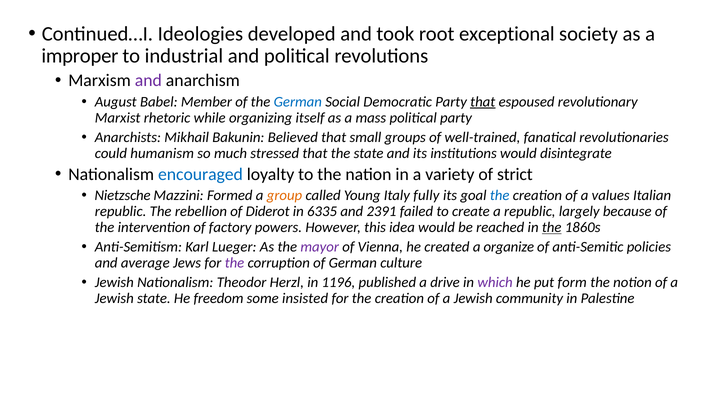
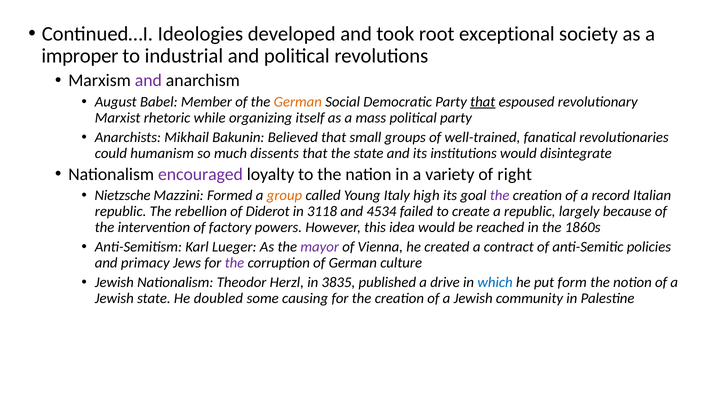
German colour: blue -> orange (298, 102)
stressed: stressed -> dissents (275, 153)
encouraged colour: blue -> purple (200, 174)
strict: strict -> right (515, 174)
fully: fully -> high (426, 196)
the colour: blue -> purple (500, 196)
values: values -> record (611, 196)
6335: 6335 -> 3118 (322, 212)
2391: 2391 -> 4534 (381, 212)
the underline: present -> none (552, 228)
organize: organize -> contract (509, 247)
average: average -> primacy (145, 263)
1196: 1196 -> 3835 (338, 283)
which colour: purple -> blue (495, 283)
freedom: freedom -> doubled (218, 299)
insisted: insisted -> causing (305, 299)
